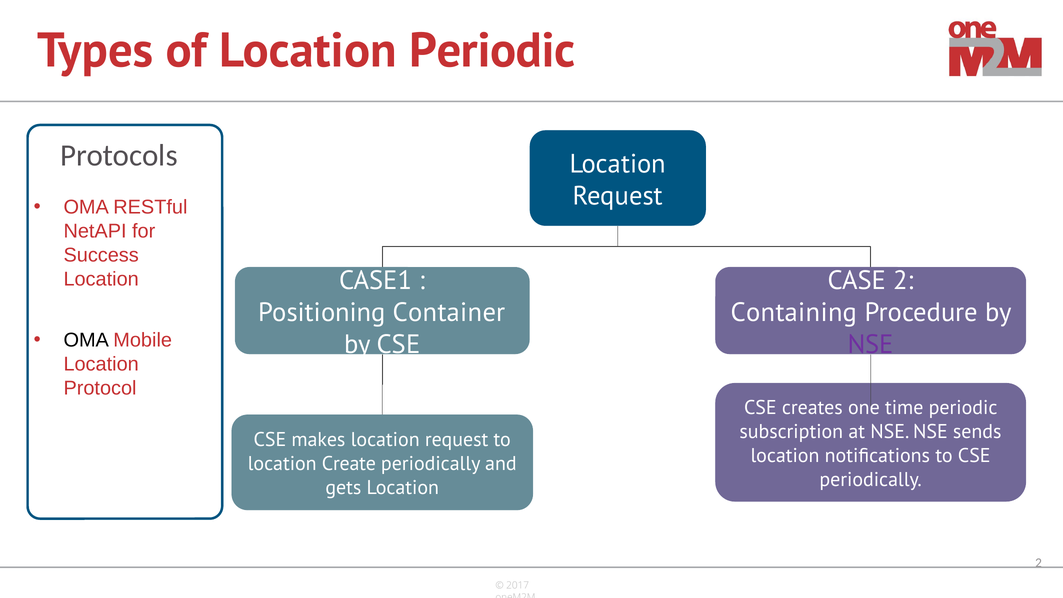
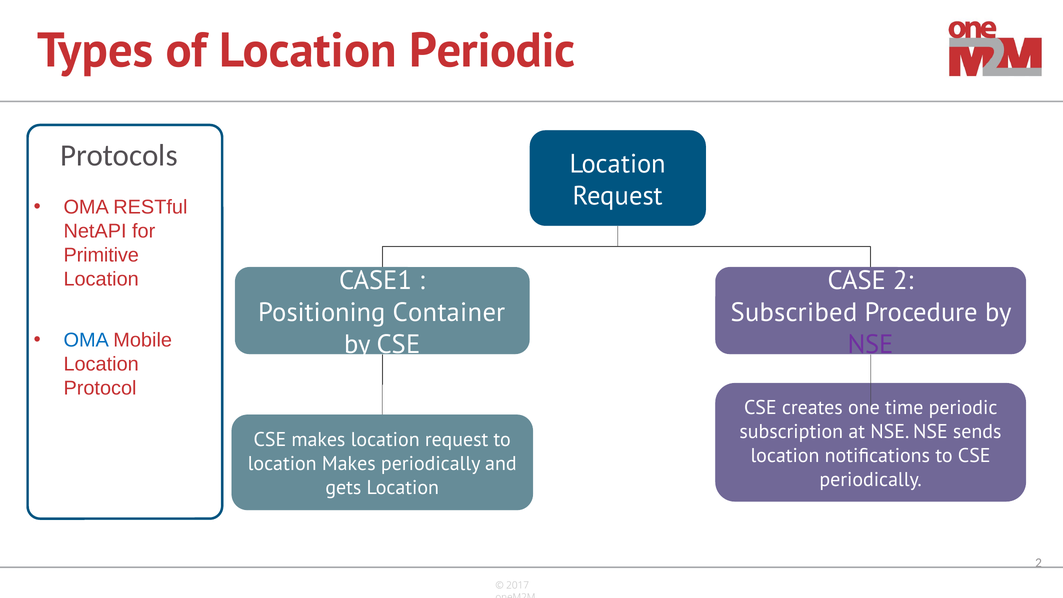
Success: Success -> Primitive (101, 255)
Containing: Containing -> Subscribed (794, 312)
OMA colour: black -> blue (86, 340)
location Create: Create -> Makes (349, 464)
